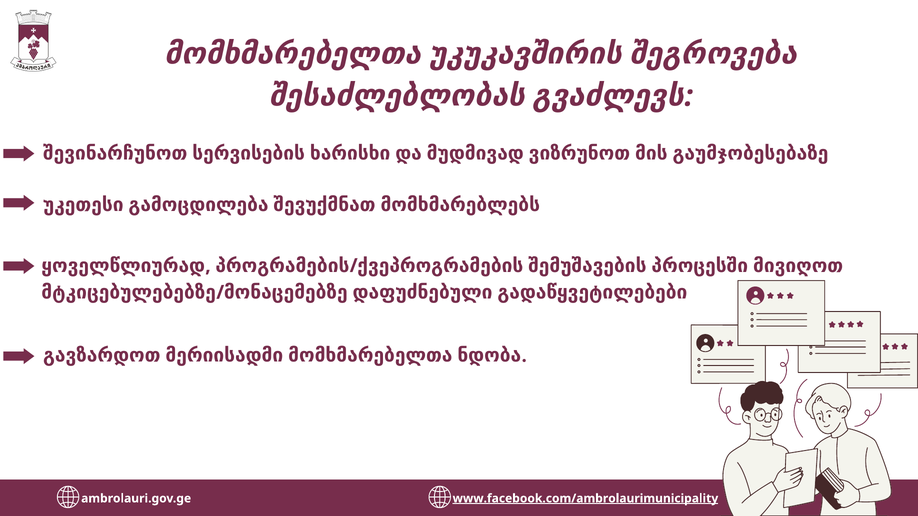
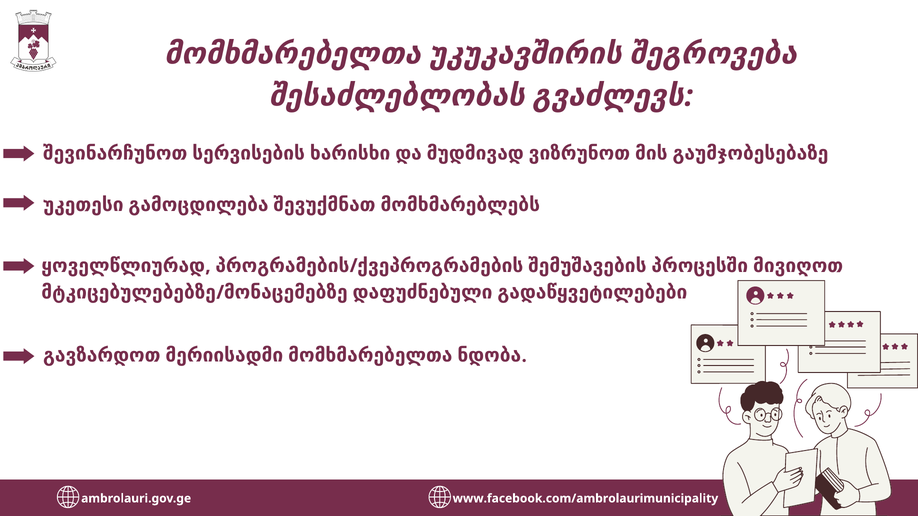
www.facebook.com/ambrolaurimunicipality underline: present -> none (585, 499)
